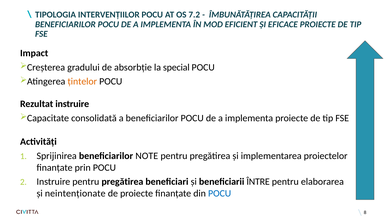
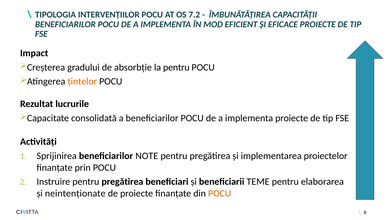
la special: special -> pentru (176, 67)
Rezultat instruire: instruire -> lucrurile (72, 104)
ÎNTRE: ÎNTRE -> TEME (258, 182)
POCU colour: blue -> orange (220, 194)
